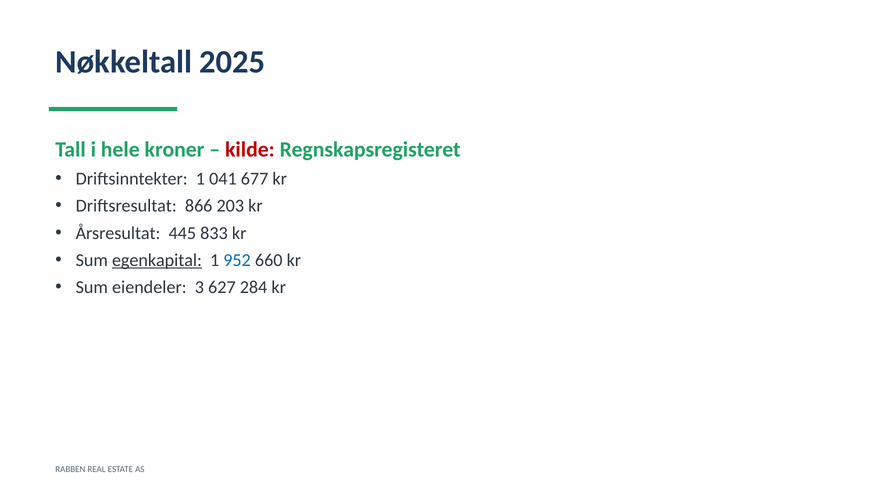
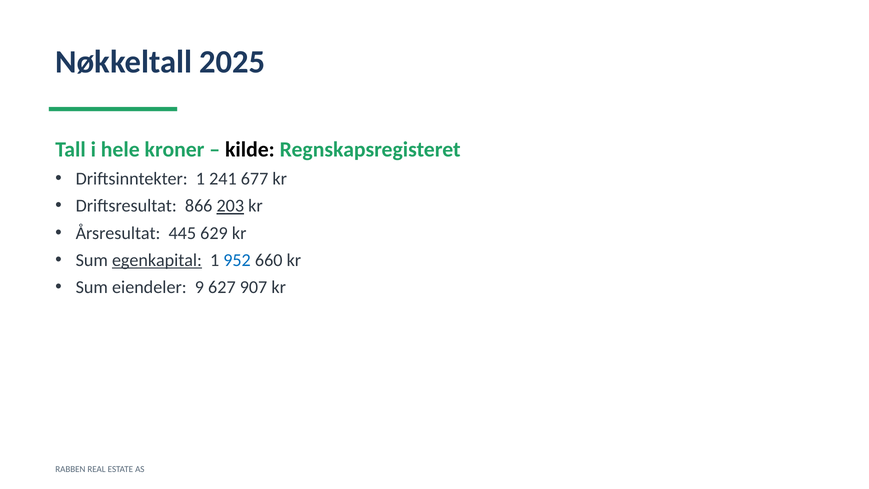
kilde colour: red -> black (250, 150)
041: 041 -> 241 (223, 179)
203 underline: none -> present (230, 206)
833: 833 -> 629 (214, 233)
3: 3 -> 9 (199, 287)
284: 284 -> 907 (254, 287)
